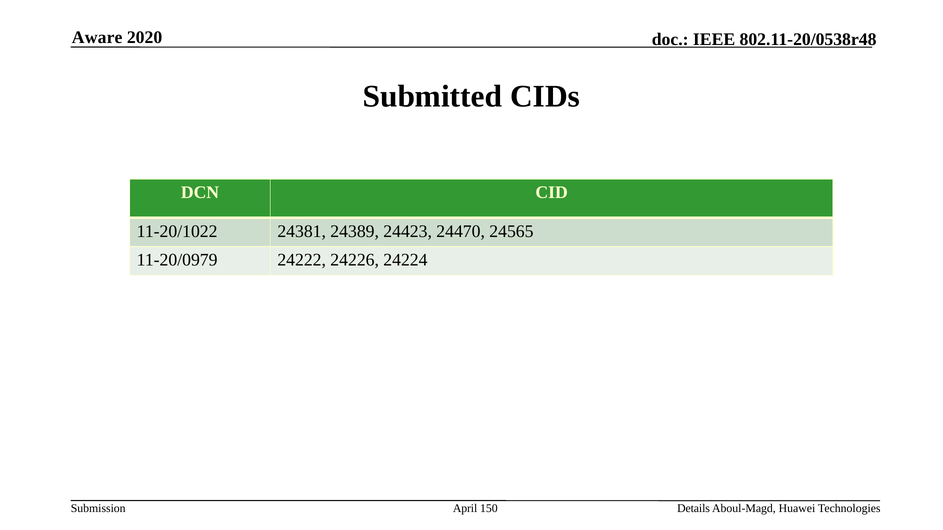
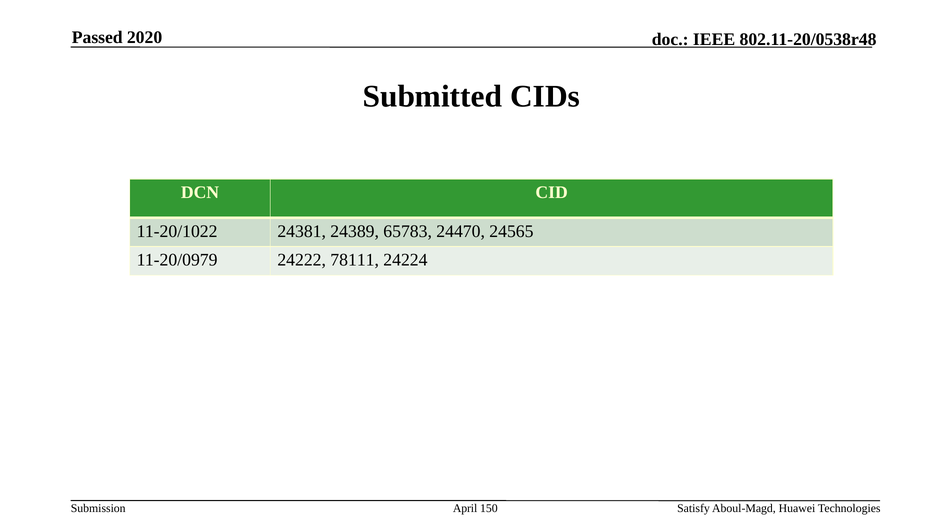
Aware: Aware -> Passed (97, 37)
24423: 24423 -> 65783 (408, 232)
24226: 24226 -> 78111 (355, 260)
Details: Details -> Satisfy (693, 509)
